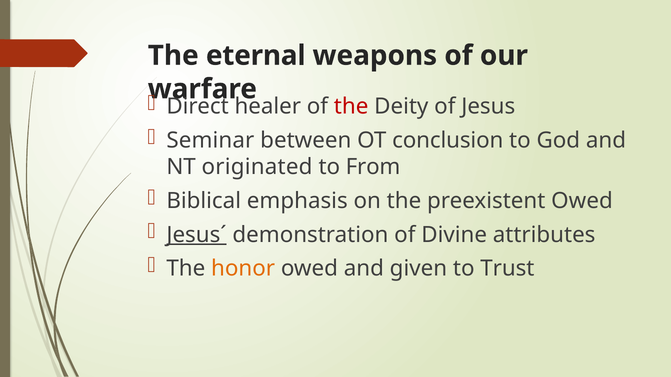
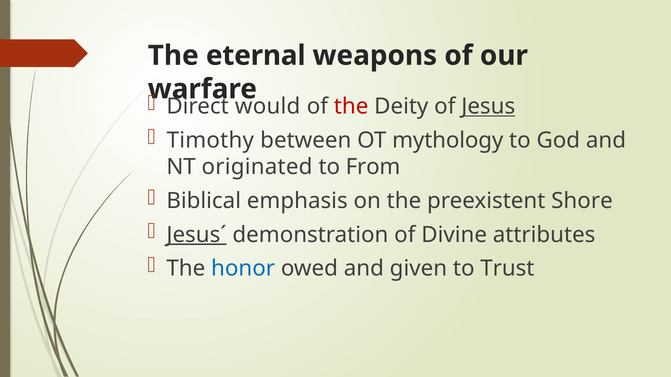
healer: healer -> would (268, 107)
Jesus underline: none -> present (488, 107)
Seminar: Seminar -> Timothy (210, 140)
conclusion: conclusion -> mythology (448, 140)
preexistent Owed: Owed -> Shore (582, 201)
honor colour: orange -> blue (243, 269)
